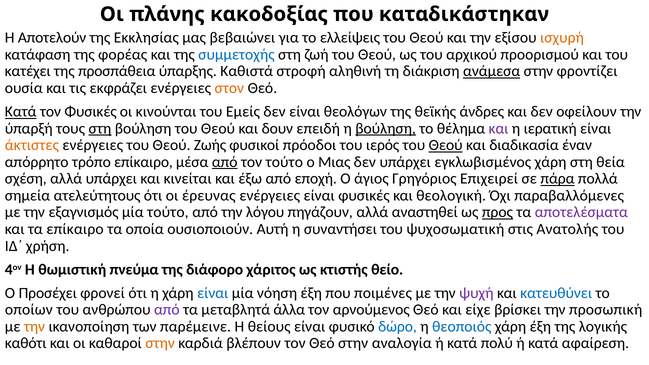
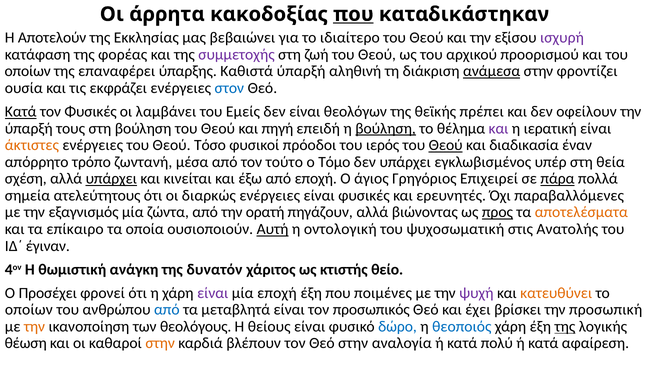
πλάνης: πλάνης -> άρρητα (167, 14)
που underline: none -> present (353, 14)
ελλείψεις: ελλείψεις -> ιδιαίτερο (350, 38)
ισχυρή colour: orange -> purple (562, 38)
συμμετοχής colour: blue -> purple (236, 55)
κατέχει: κατέχει -> οποίων (28, 71)
προσπάθεια: προσπάθεια -> επαναφέρει (117, 71)
Καθιστά στροφή: στροφή -> ύπαρξή (301, 71)
στον colour: orange -> blue (229, 88)
κινούνται: κινούνται -> λαμβάνει (166, 112)
άνδρες: άνδρες -> πρέπει (482, 112)
στη underline: present -> none (100, 128)
δουν: δουν -> πηγή (277, 128)
Ζωής: Ζωής -> Τόσο (210, 145)
τρόπο επίκαιρο: επίκαιρο -> ζωντανή (143, 162)
από underline: present -> none (225, 162)
Μιας: Μιας -> Τόμο (334, 162)
εγκλωβισμένος χάρη: χάρη -> υπέρ (551, 162)
υπάρχει underline: none -> present (111, 179)
έρευνας: έρευνας -> διαρκώς (209, 196)
θεολογική: θεολογική -> ερευνητές (451, 196)
μία τούτο: τούτο -> ζώντα (168, 212)
λόγου: λόγου -> ορατή (265, 212)
αναστηθεί: αναστηθεί -> βιώνοντας (425, 212)
αποτελέσματα colour: purple -> orange (581, 212)
Αυτή underline: none -> present (273, 229)
συναντήσει: συναντήσει -> οντολογική (340, 229)
χρήση: χρήση -> έγιναν (48, 246)
πνεύμα: πνεύμα -> ανάγκη (134, 269)
διάφορο: διάφορο -> δυνατόν (215, 269)
είναι colour: blue -> purple (213, 293)
μία νόηση: νόηση -> εποχή (277, 293)
κατευθύνει colour: blue -> orange (556, 293)
από colour: purple -> blue (167, 310)
μεταβλητά άλλα: άλλα -> είναι (289, 310)
αρνούμενος: αρνούμενος -> προσωπικός (371, 310)
είχε: είχε -> έχει (478, 310)
παρέμεινε: παρέμεινε -> θεολόγους (196, 327)
της underline: none -> present (565, 327)
καθότι: καθότι -> θέωση (26, 343)
